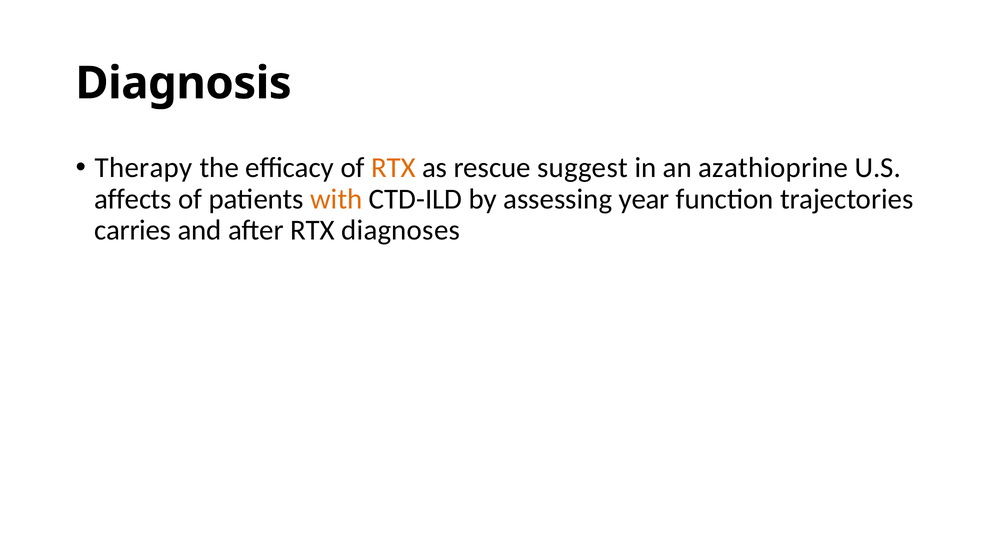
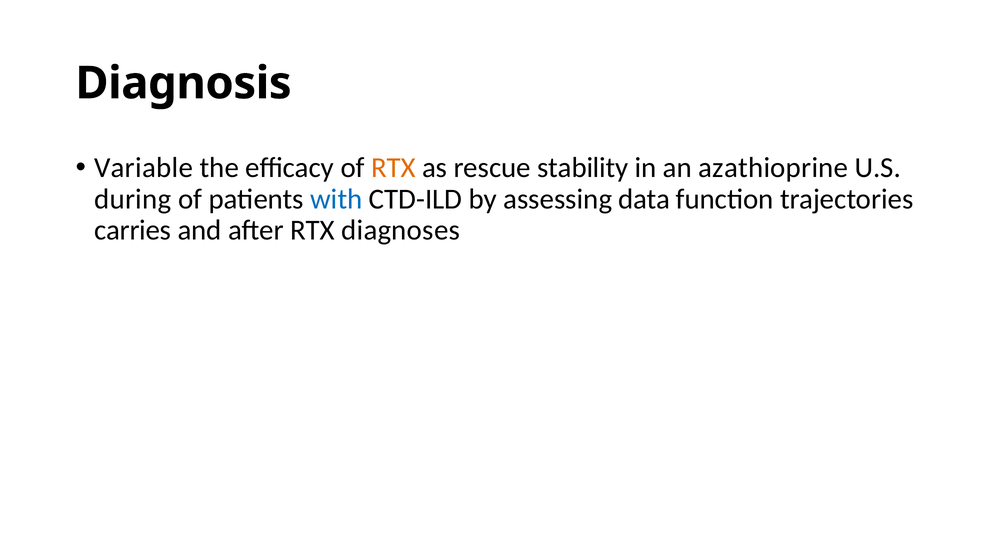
Therapy: Therapy -> Variable (144, 168)
suggest: suggest -> stability (583, 168)
affects: affects -> during (133, 199)
with colour: orange -> blue (336, 199)
year: year -> data (644, 199)
